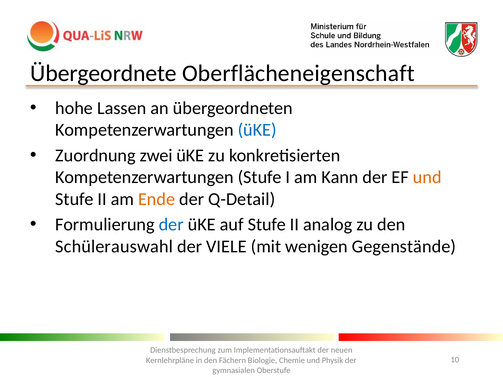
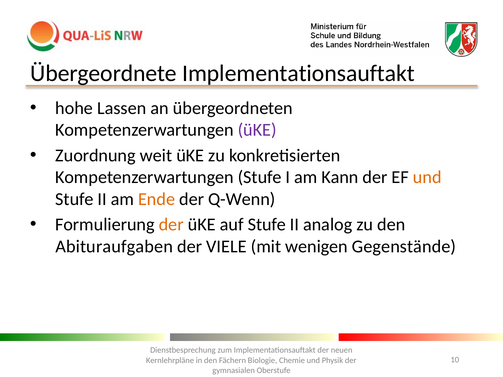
Übergeordnete Oberflächeneigenschaft: Oberflächeneigenschaft -> Implementationsauftakt (298, 73)
üKE colour: blue -> purple (257, 130)
zwei: zwei -> weit (156, 156)
Q-Detail: Q-Detail -> Q-Wenn (242, 199)
der colour: blue -> orange (171, 225)
Schülerauswahl: Schülerauswahl -> Abituraufgaben (114, 247)
